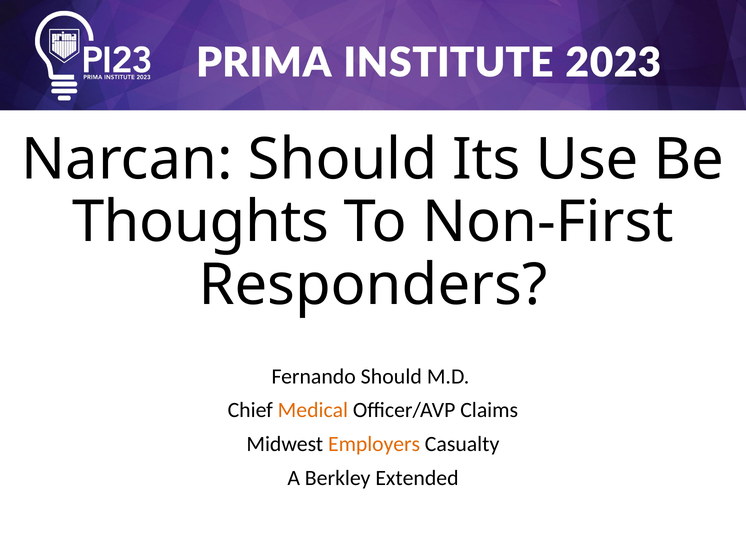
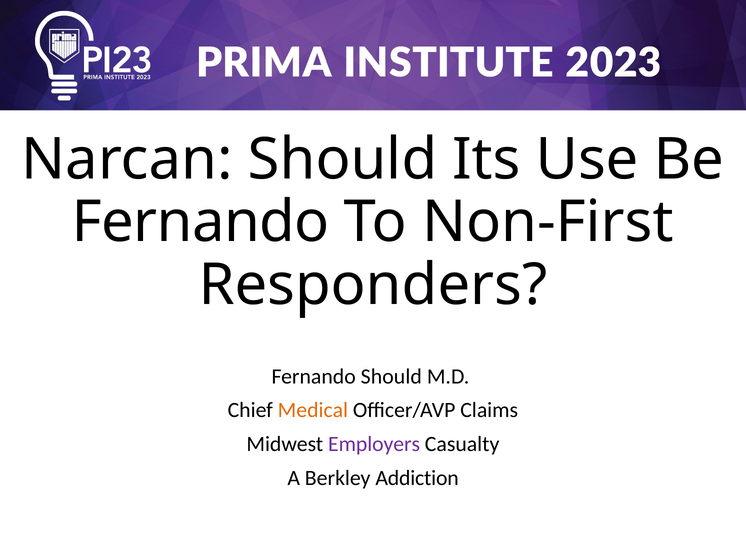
Thoughts: Thoughts -> Fernando (201, 222)
Employers colour: orange -> purple (374, 444)
Extended: Extended -> Addiction (417, 478)
